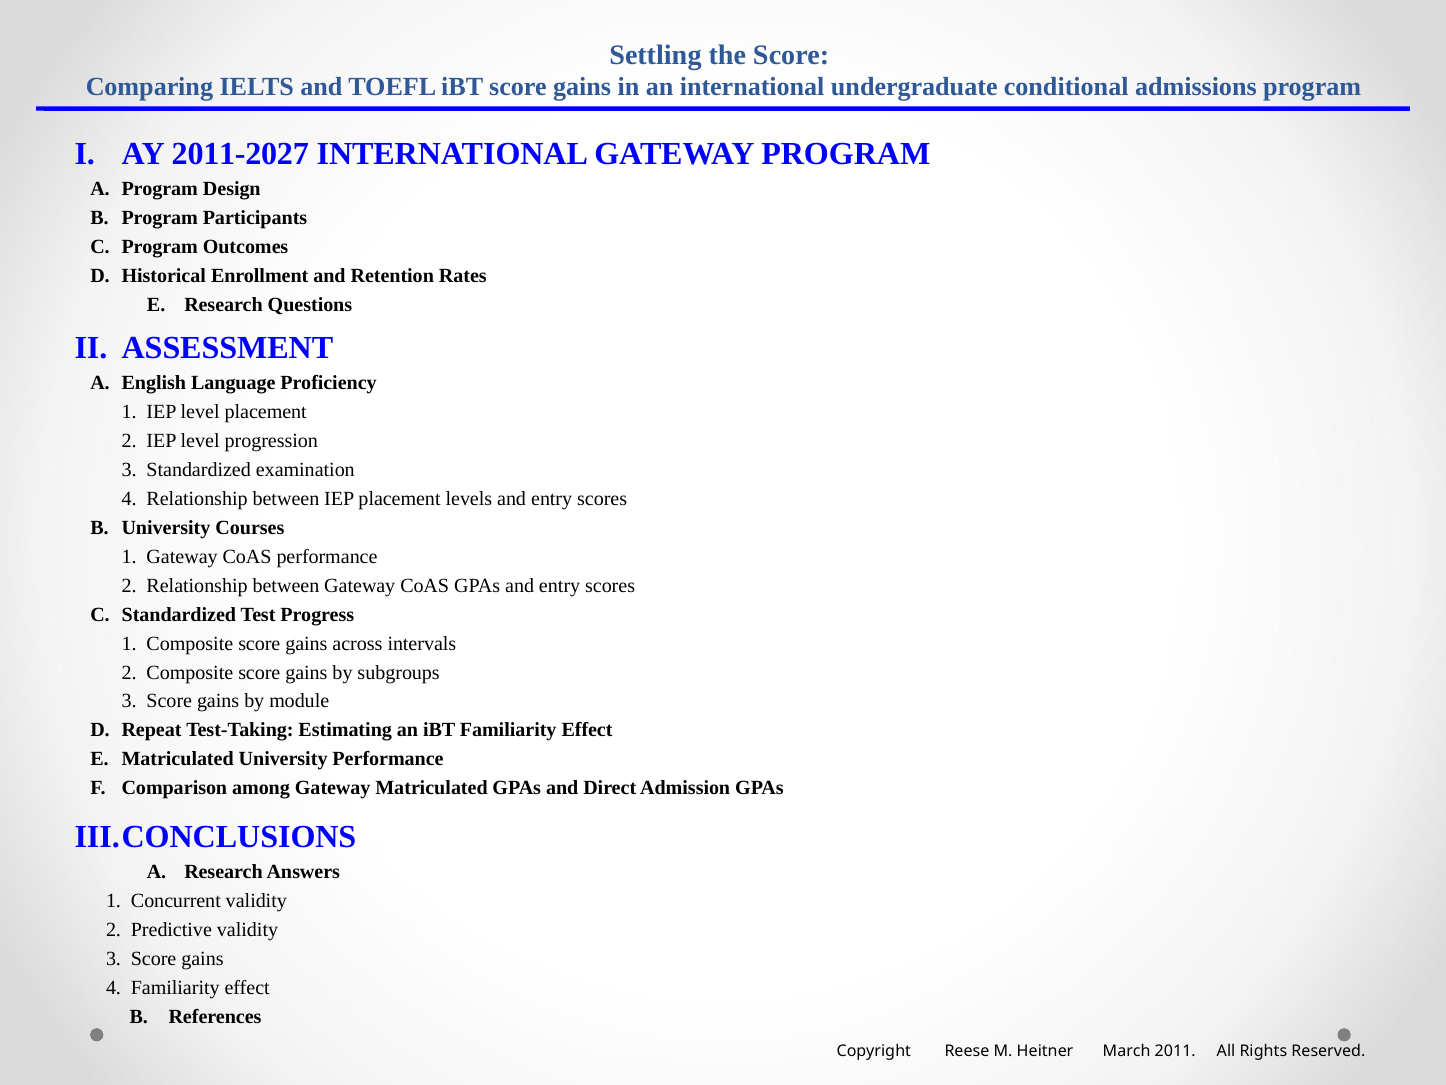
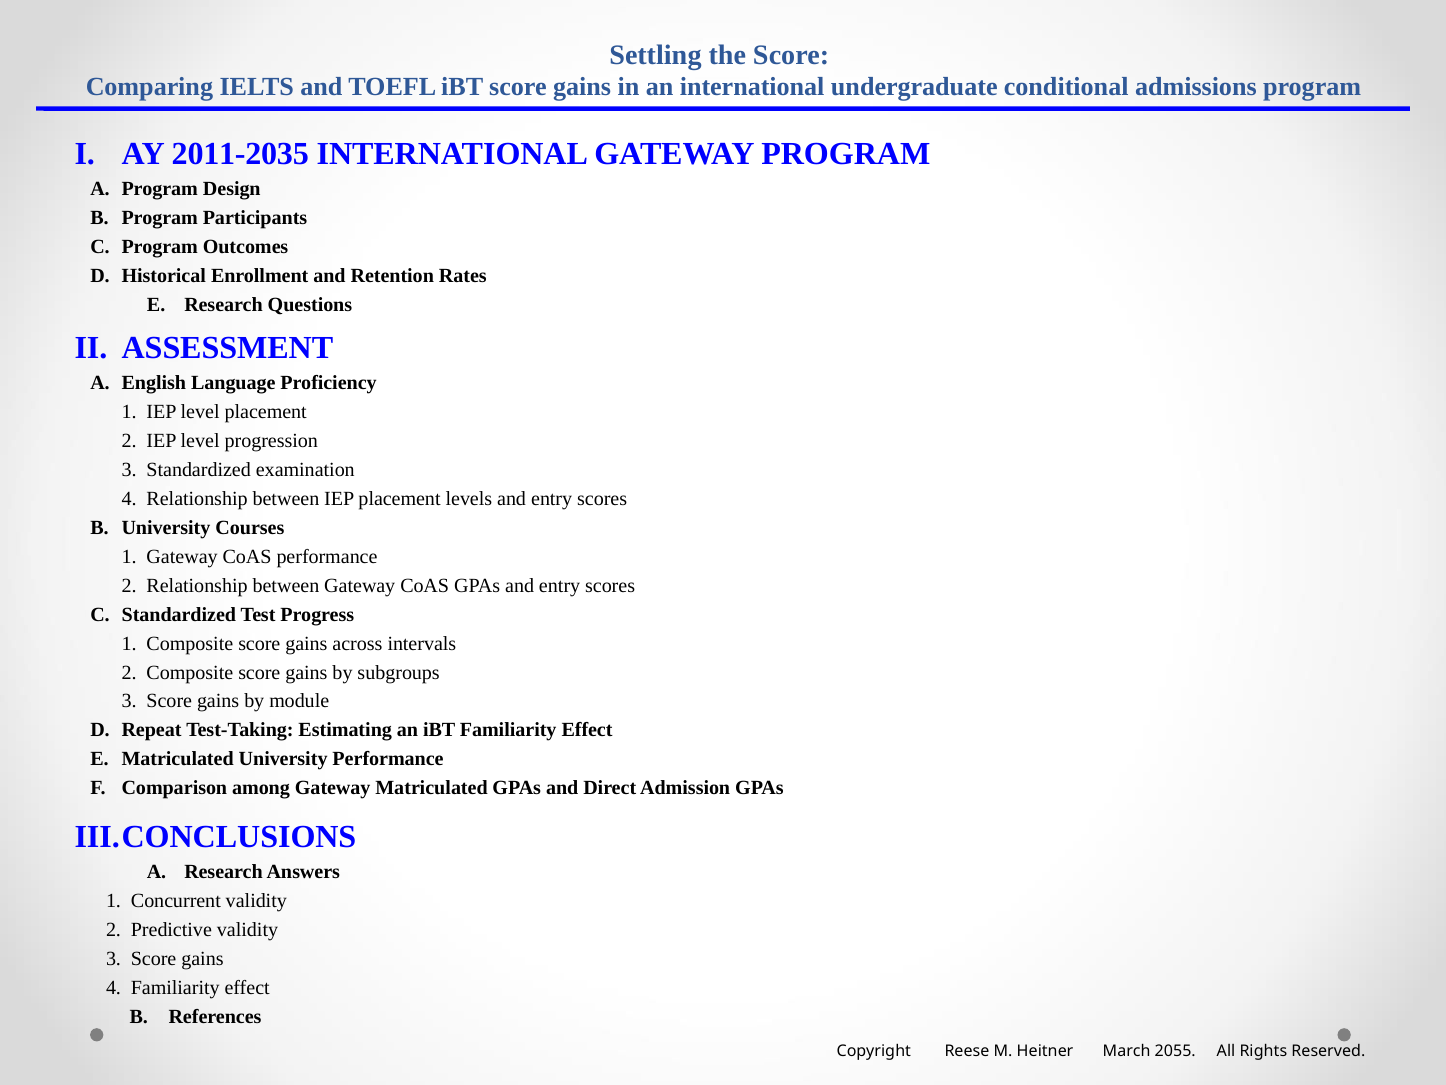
2011-2027: 2011-2027 -> 2011-2035 (240, 154)
2011: 2011 -> 2055 (1175, 1051)
